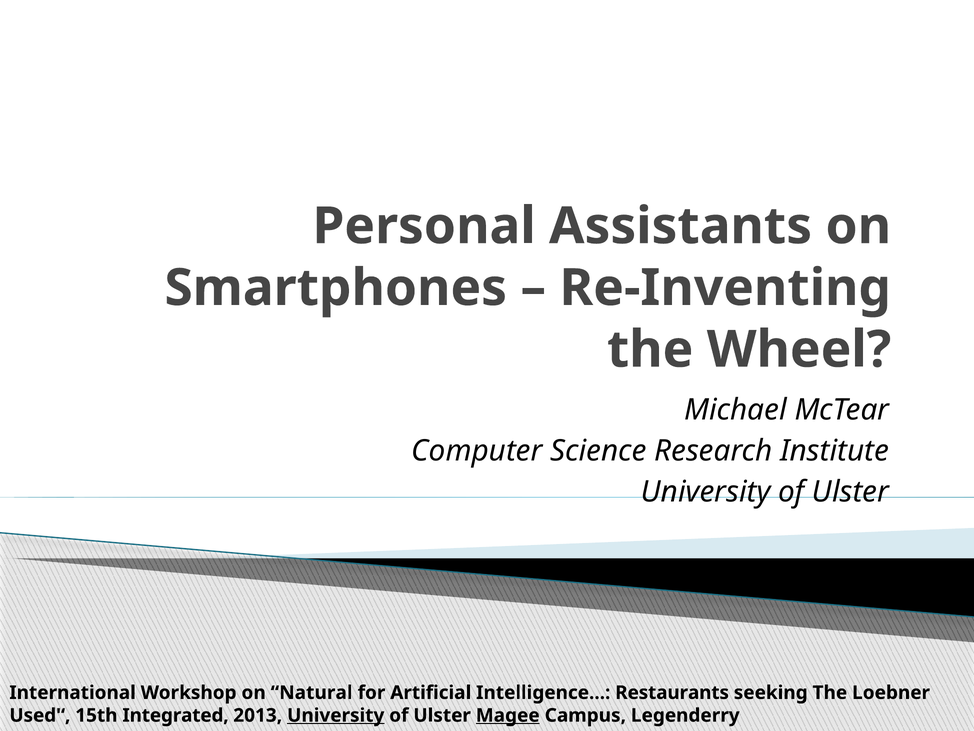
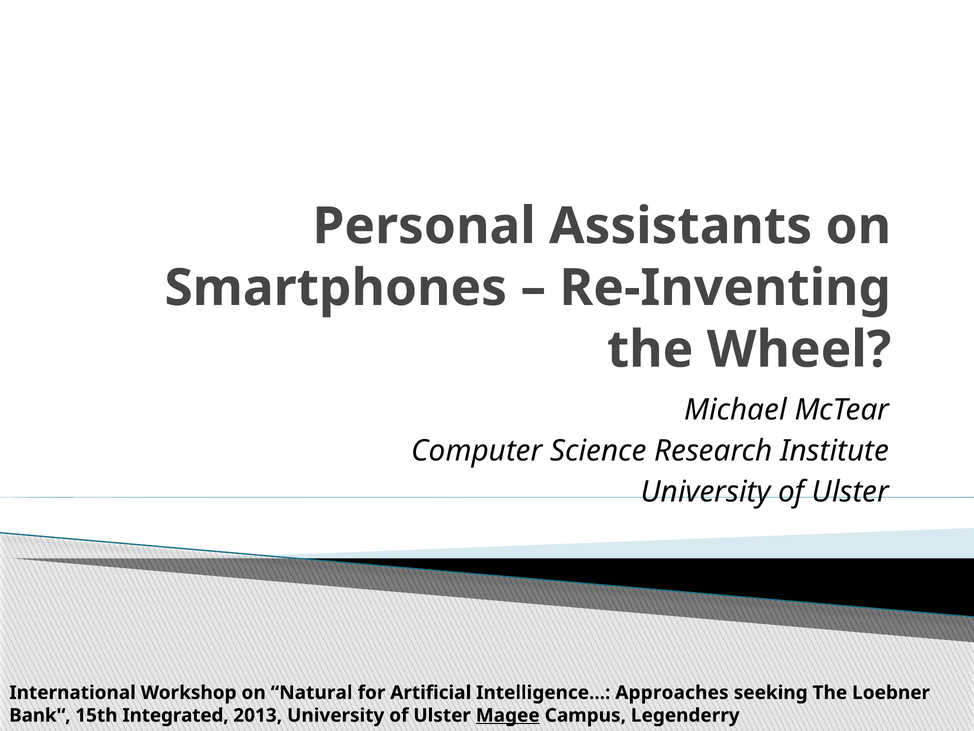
Restaurants: Restaurants -> Approaches (672, 692)
Used'‘: Used'‘ -> Bank'‘ (40, 715)
University underline: present -> none (336, 715)
